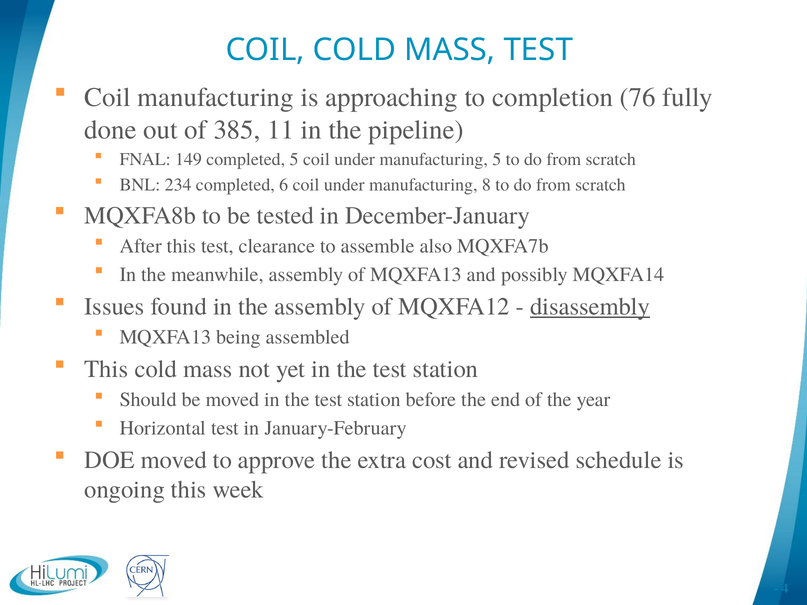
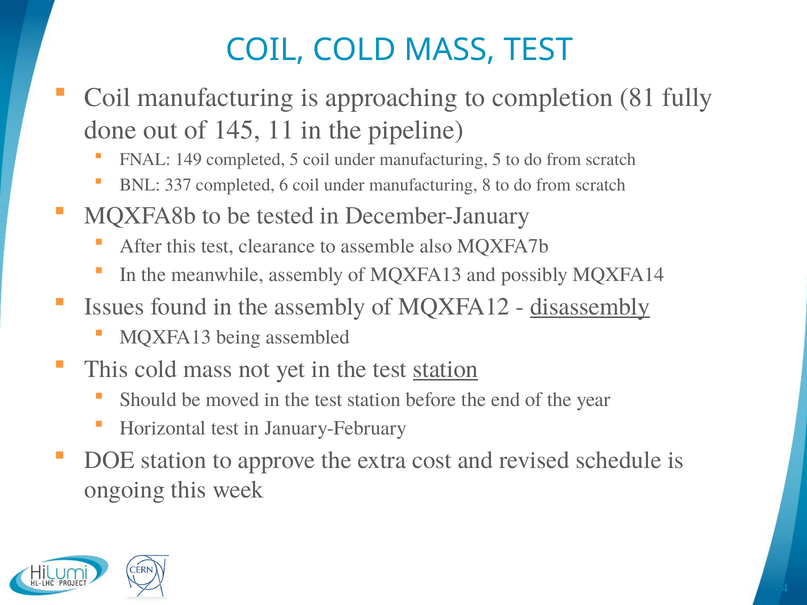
76: 76 -> 81 (638, 97)
385: 385 -> 145 (237, 130)
234: 234 -> 337 (178, 185)
station underline: none -> present (445, 369)
DOE moved: moved -> station (174, 460)
